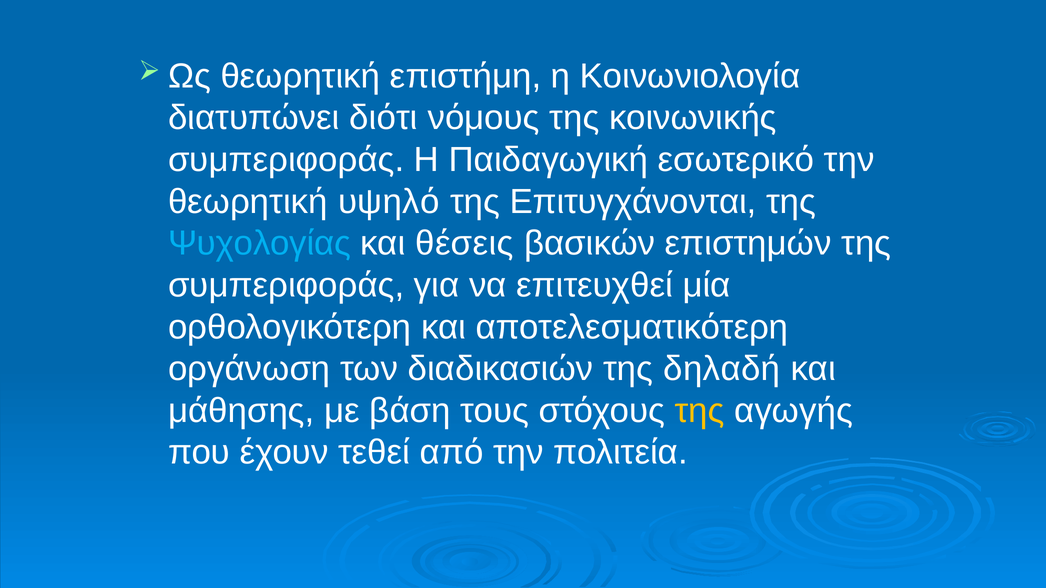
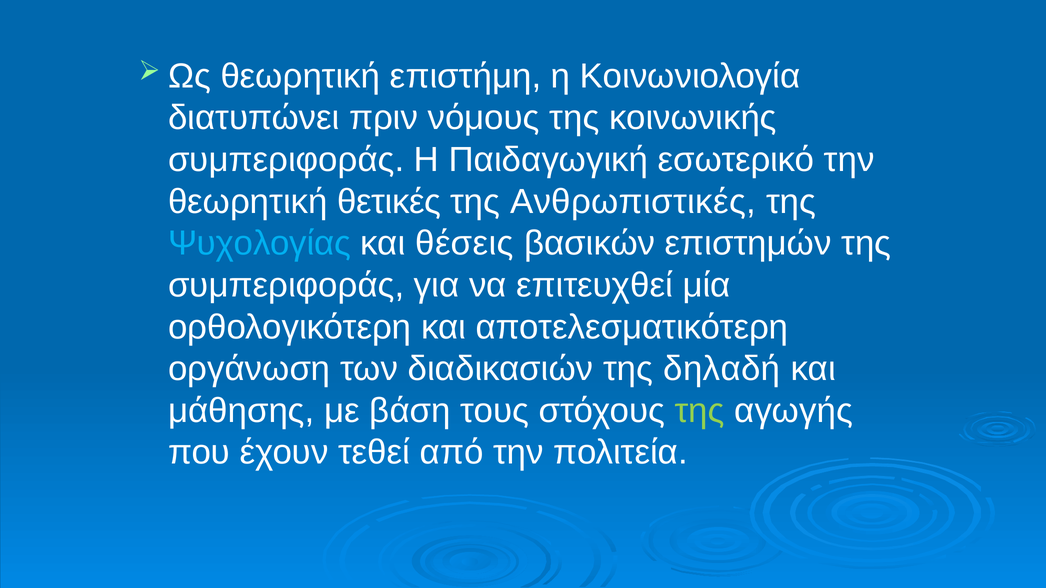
διότι: διότι -> πριν (384, 118)
υψηλό: υψηλό -> θετικές (389, 202)
Επιτυγχάνονται: Επιτυγχάνονται -> Ανθρωπιστικές (633, 202)
της colour: yellow -> light green (700, 411)
